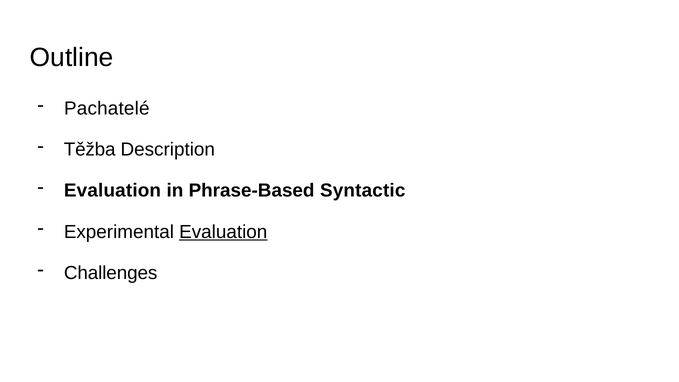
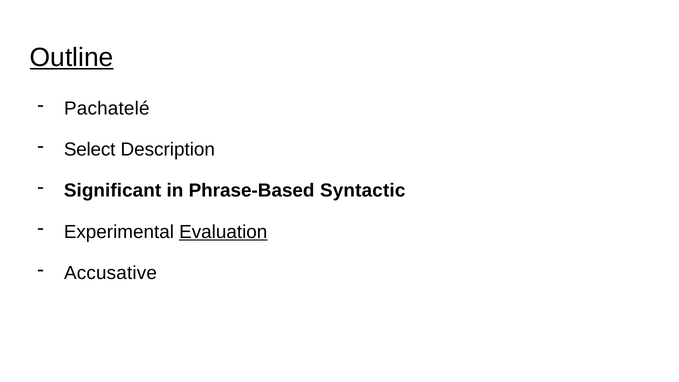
Outline underline: none -> present (72, 58)
Těžba: Těžba -> Select (90, 150)
Evaluation: Evaluation -> Significant (113, 191)
Challenges: Challenges -> Accusative (110, 273)
